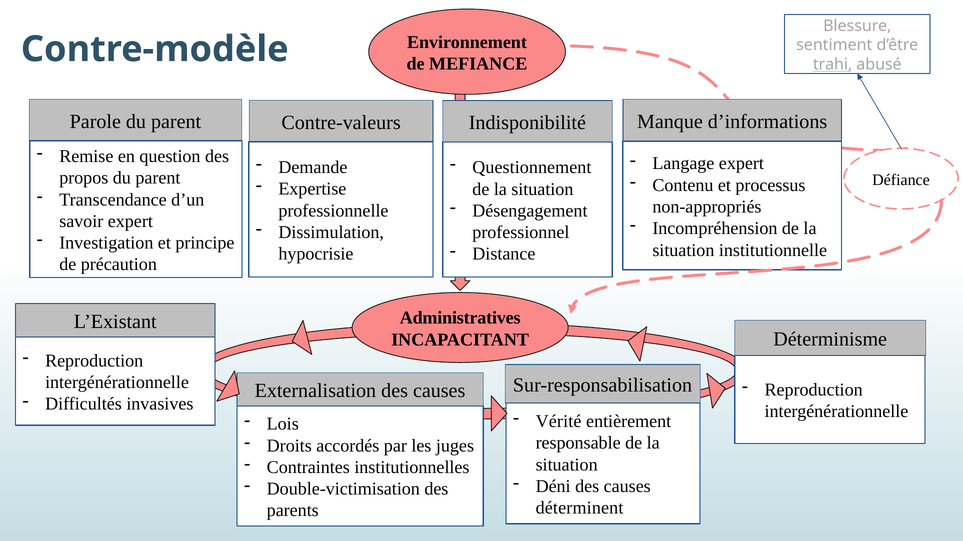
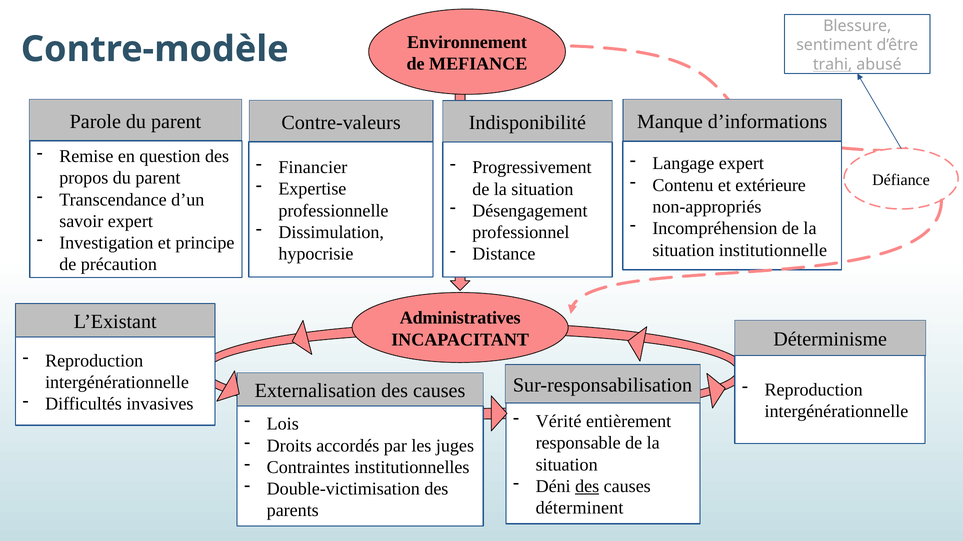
Demande: Demande -> Financier (313, 168)
Questionnement: Questionnement -> Progressivement (532, 168)
processus: processus -> extérieure (771, 185)
des underline: none -> present (587, 487)
